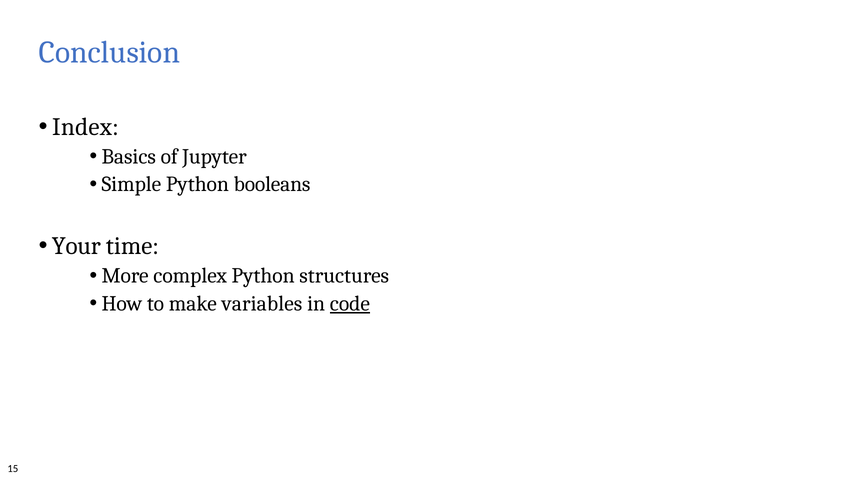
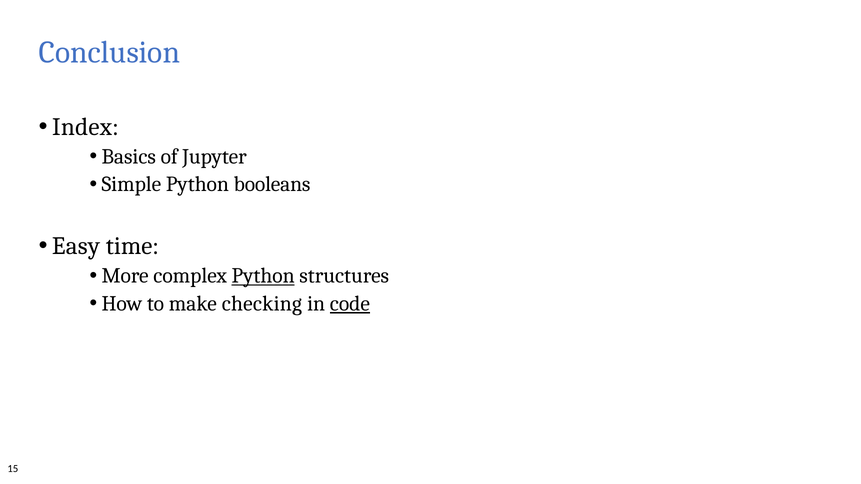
Your: Your -> Easy (76, 246)
Python underline: none -> present (263, 276)
variables: variables -> checking (262, 304)
